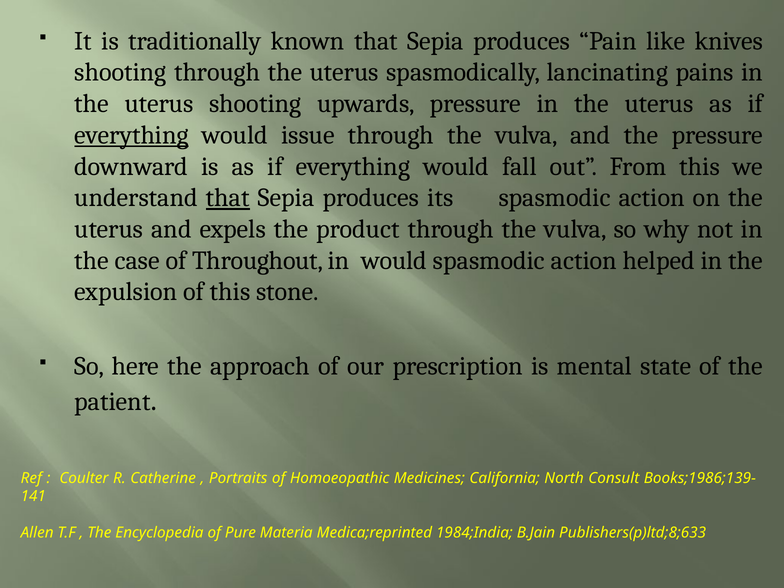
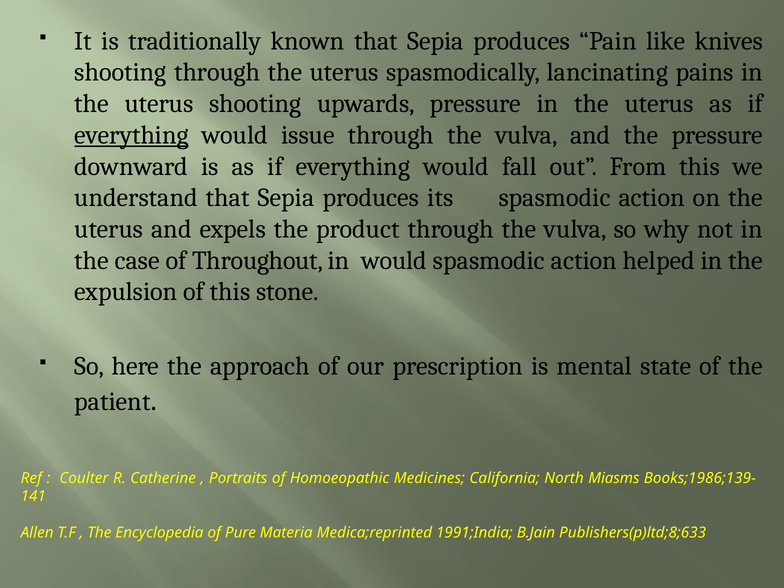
that underline: present -> none (228, 198)
Consult: Consult -> Miasms (614, 478)
1984;India: 1984;India -> 1991;India (474, 533)
